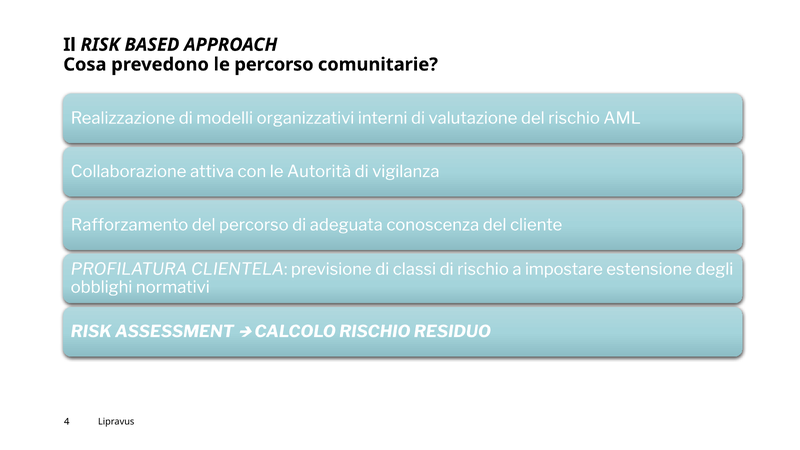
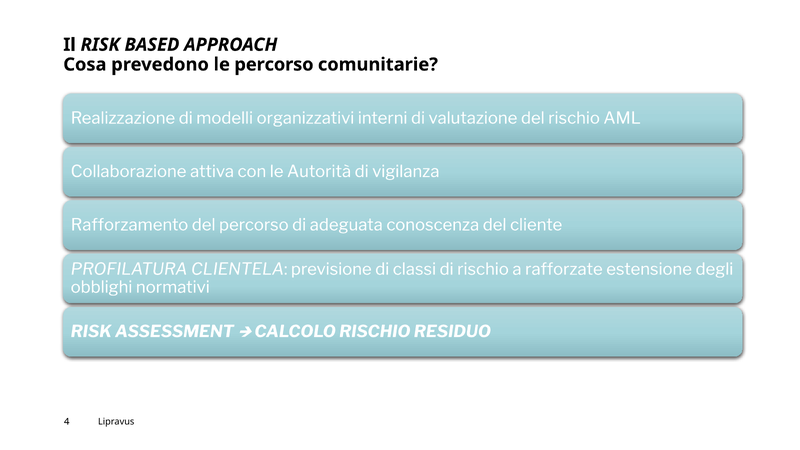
impostare: impostare -> rafforzate (564, 269)
